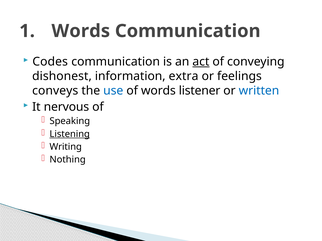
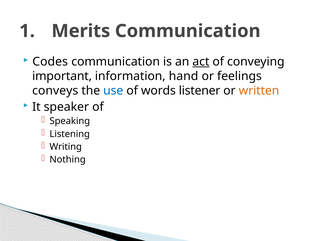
1 Words: Words -> Merits (81, 31)
dishonest: dishonest -> important (62, 76)
extra: extra -> hand (184, 76)
written colour: blue -> orange (259, 91)
nervous: nervous -> speaker (66, 107)
Listening underline: present -> none (70, 134)
